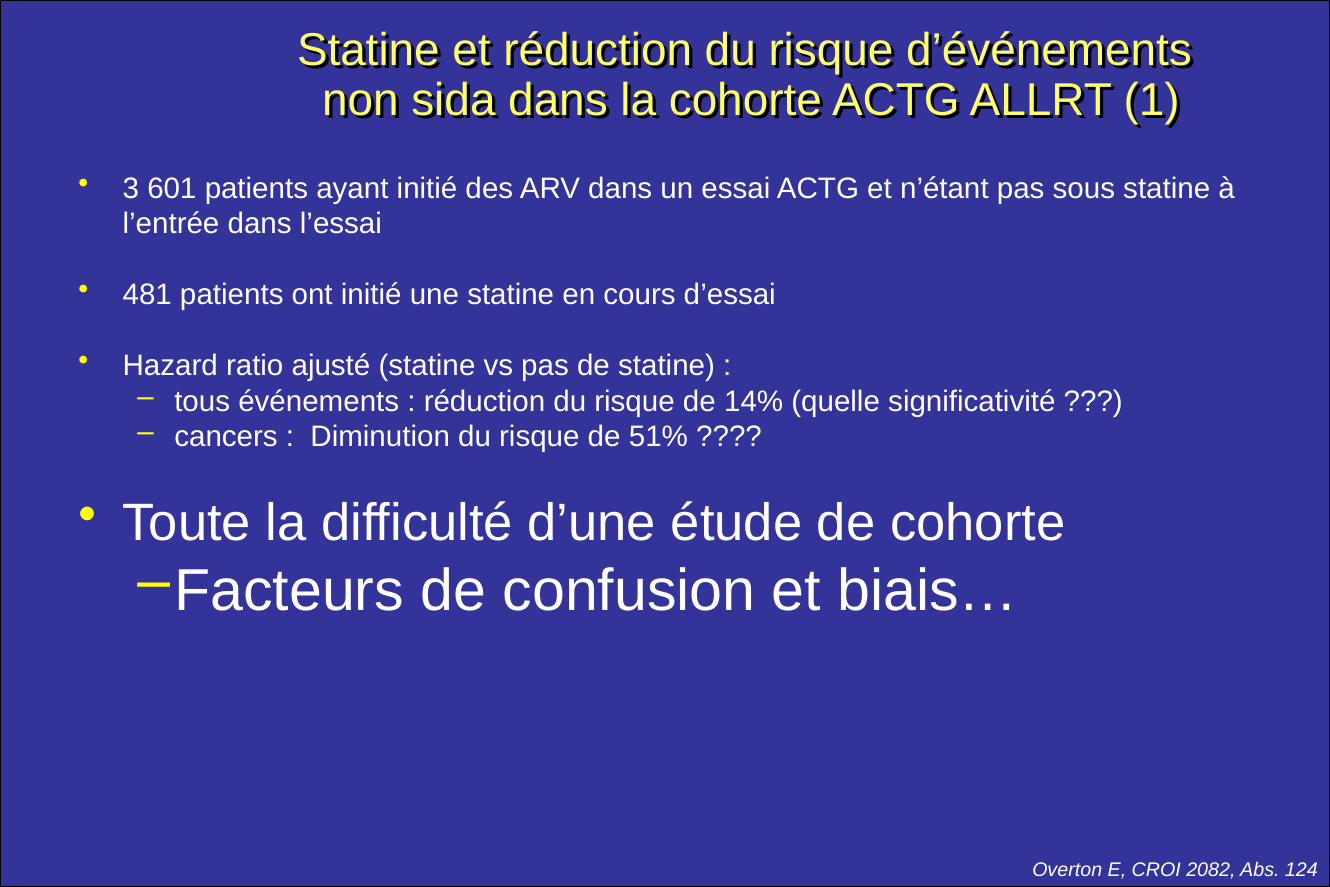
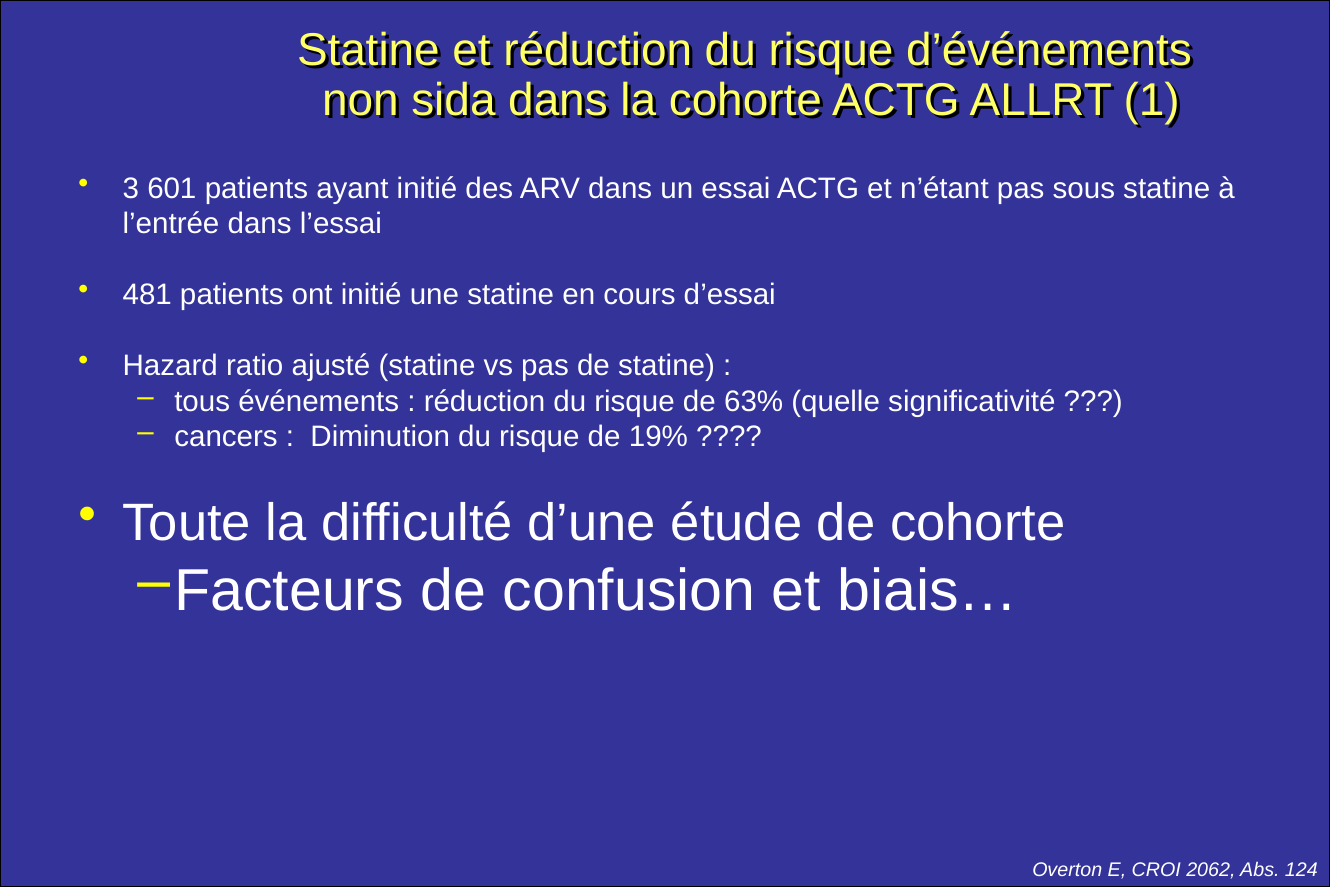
14%: 14% -> 63% (754, 401)
51%: 51% -> 19% (658, 437)
2082: 2082 -> 2062 (1211, 870)
